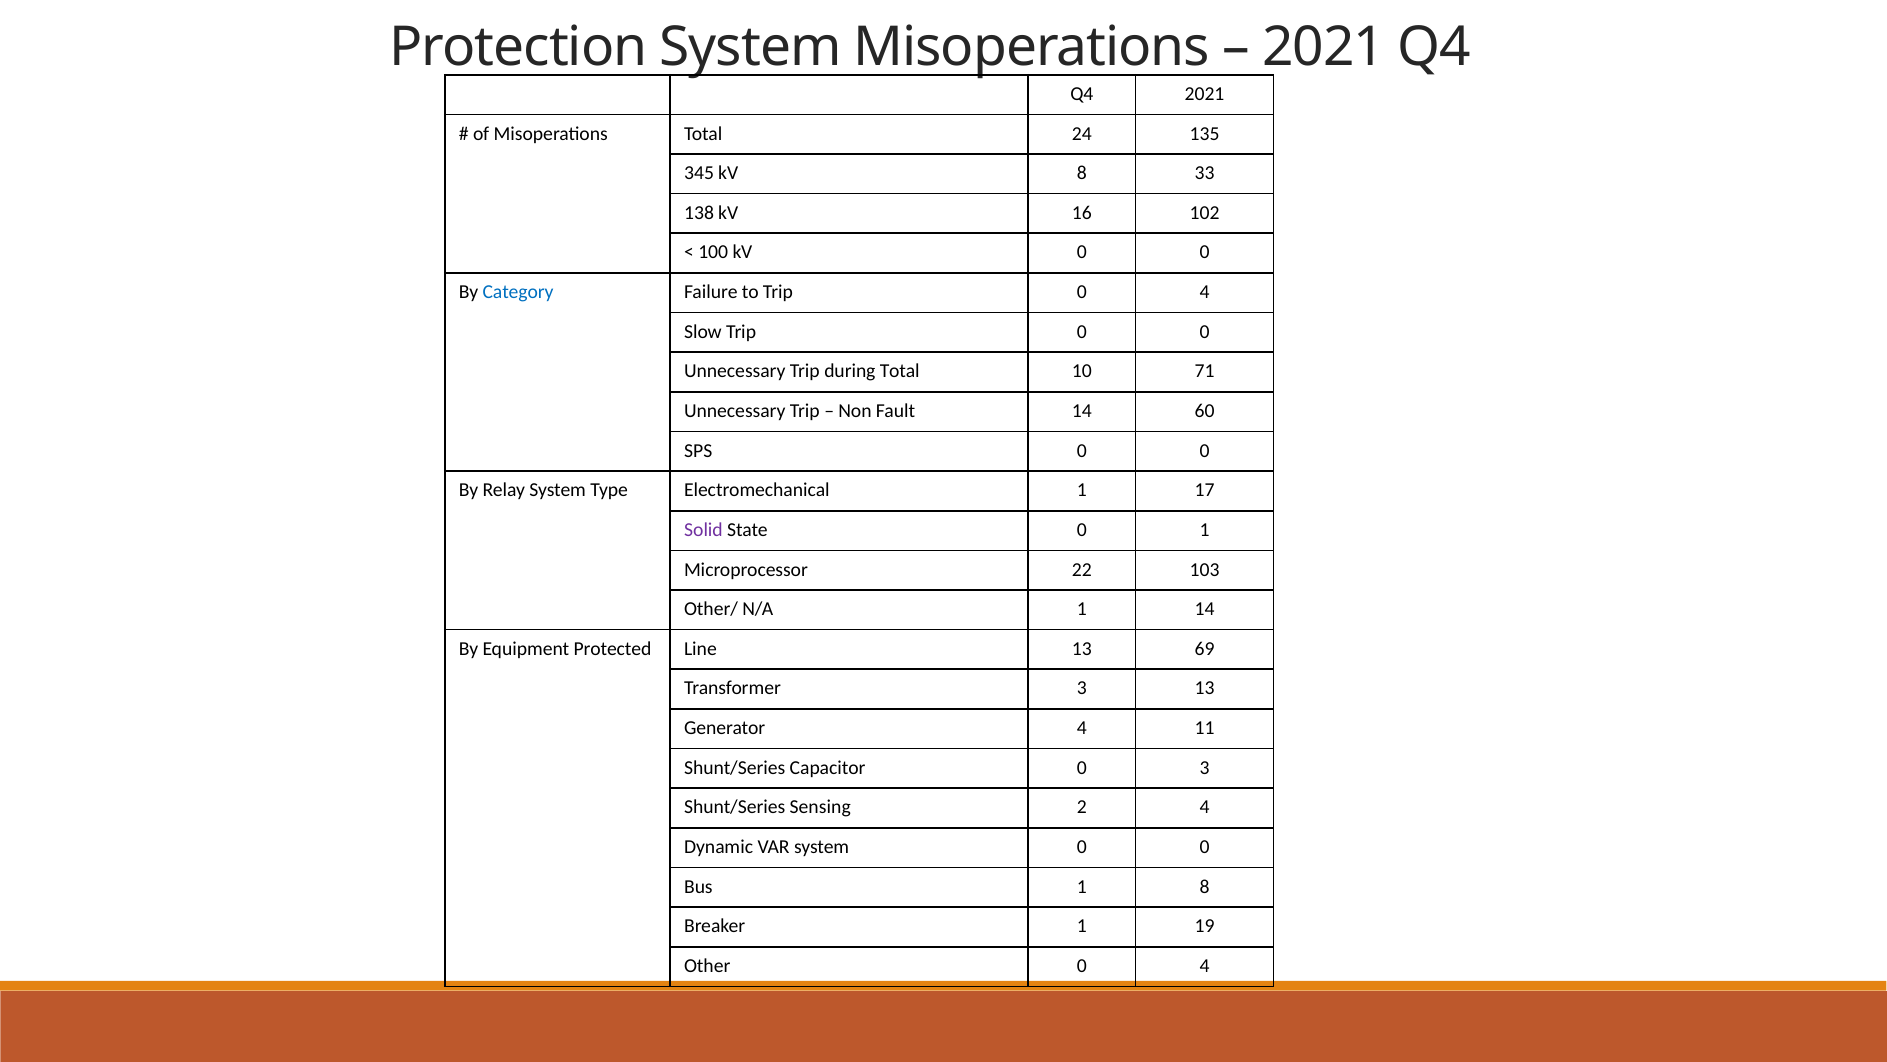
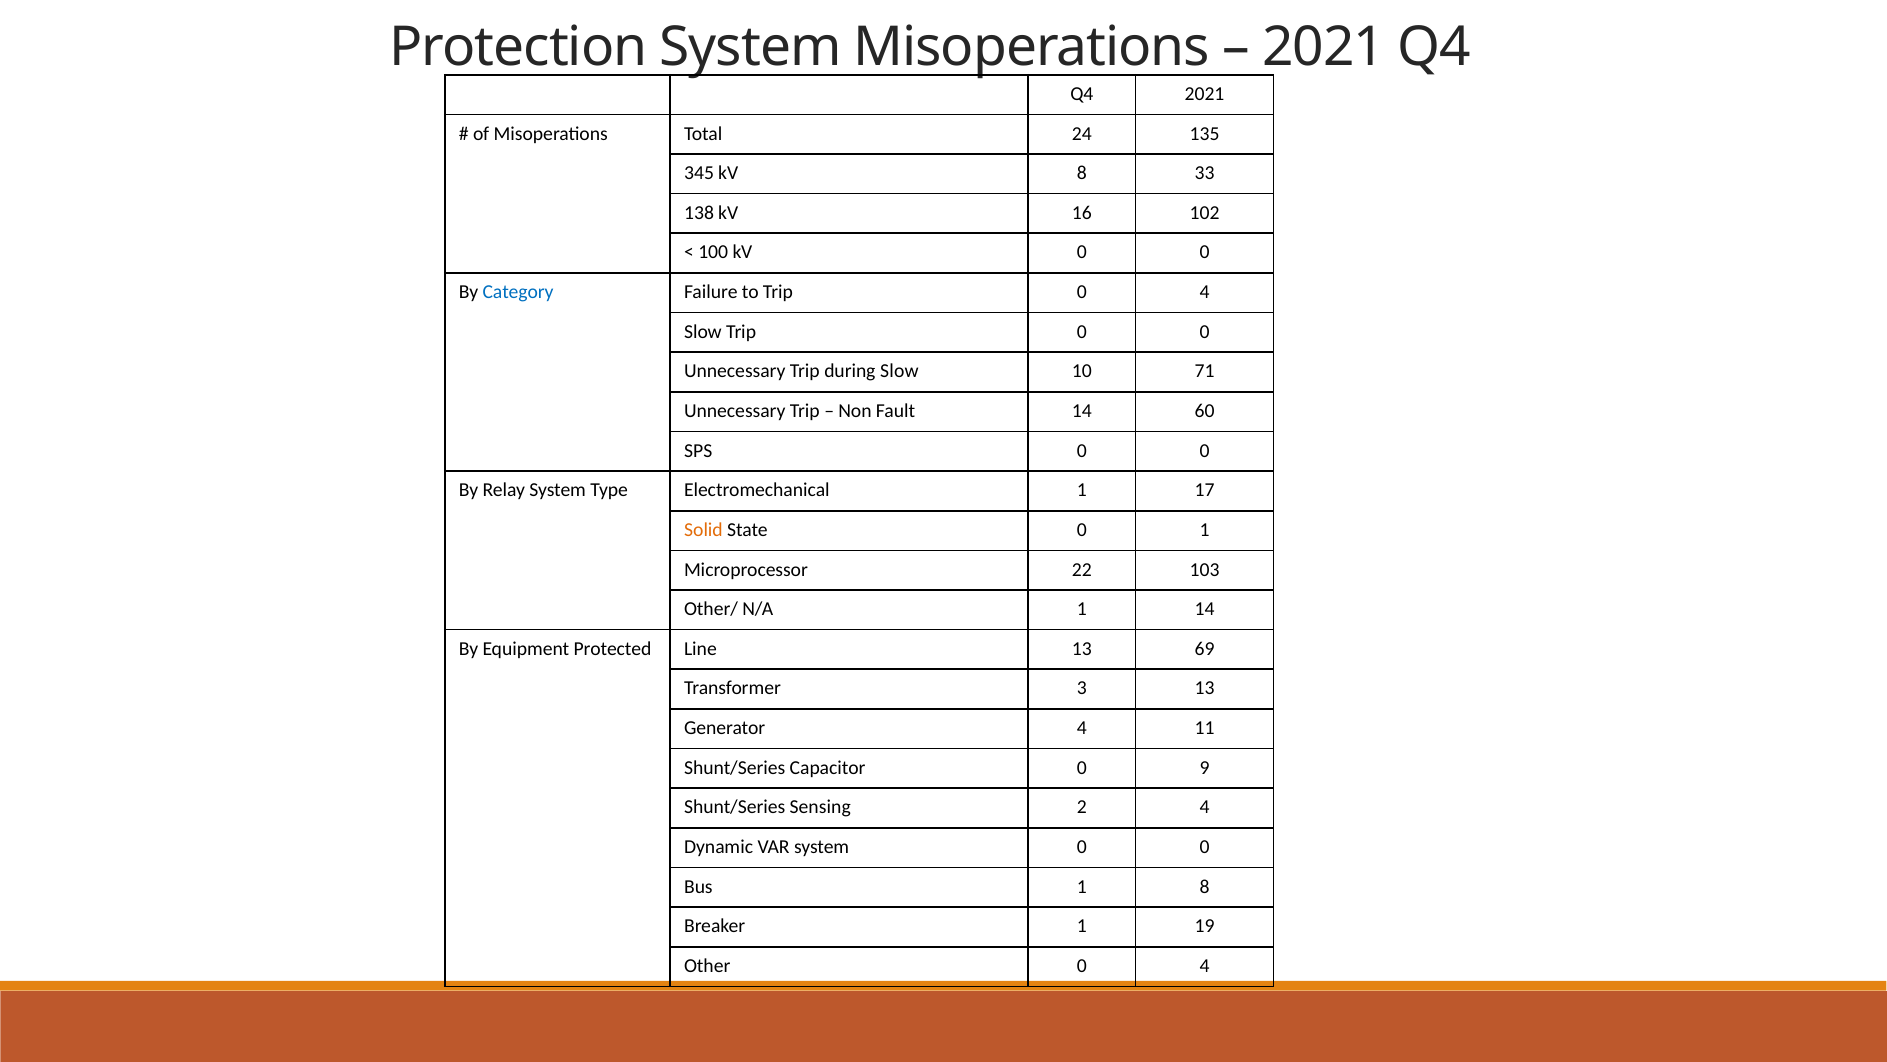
during Total: Total -> Slow (899, 371)
Solid colour: purple -> orange (703, 530)
0 3: 3 -> 9 (1205, 767)
